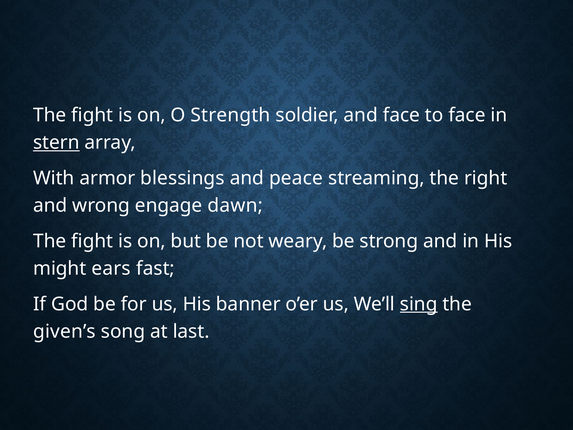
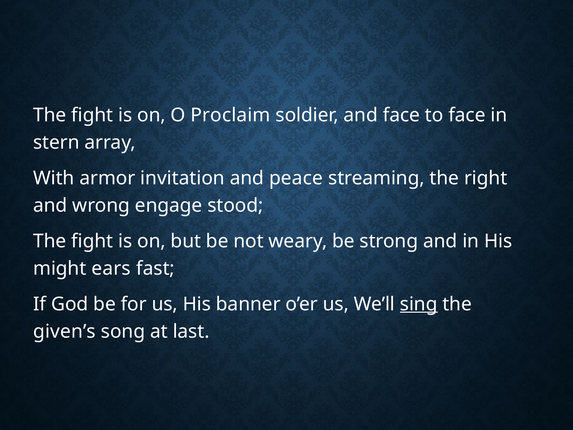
Strength: Strength -> Proclaim (230, 115)
stern underline: present -> none (56, 142)
blessings: blessings -> invitation (183, 178)
dawn: dawn -> stood (235, 205)
